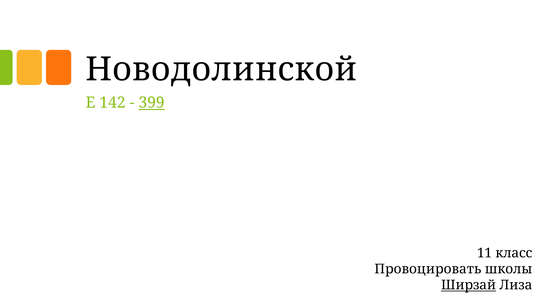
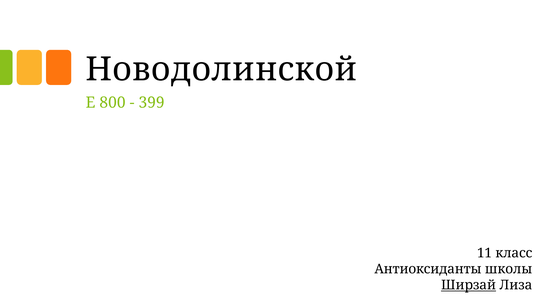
142: 142 -> 800 (112, 103)
399 underline: present -> none (152, 103)
Провоцировать: Провоцировать -> Антиоксиданты (428, 269)
